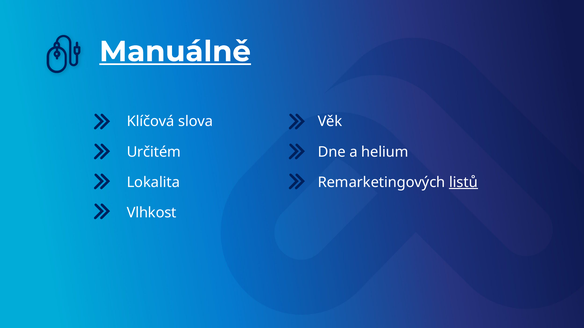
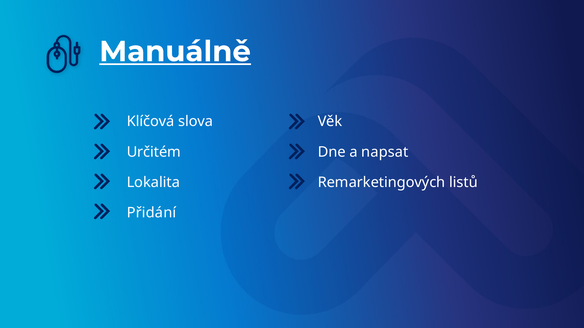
helium: helium -> napsat (385, 152)
listů underline: present -> none (464, 183)
Vlhkost: Vlhkost -> Přidání (152, 213)
